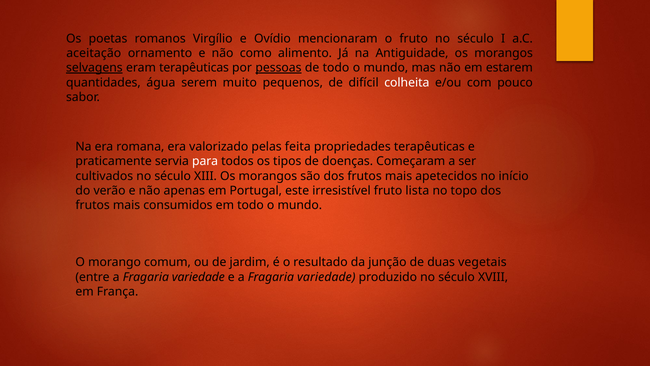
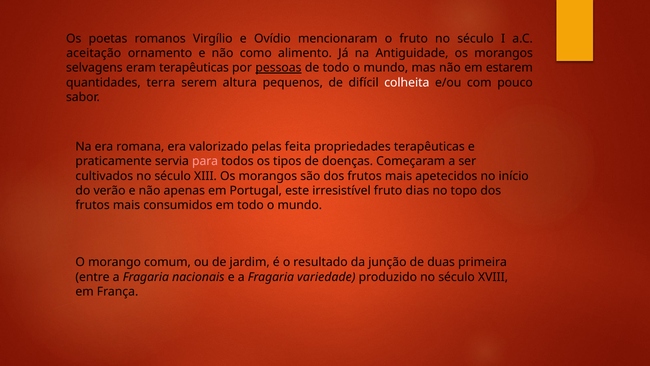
selvagens underline: present -> none (94, 68)
água: água -> terra (161, 82)
muito: muito -> altura (240, 82)
para colour: white -> pink (205, 161)
lista: lista -> dias (417, 190)
vegetais: vegetais -> primeira (482, 262)
entre a Fragaria variedade: variedade -> nacionais (198, 277)
